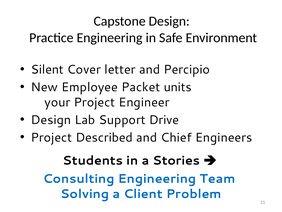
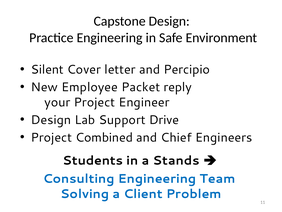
units: units -> reply (178, 87)
Described: Described -> Combined (104, 137)
Stories: Stories -> Stands (176, 160)
